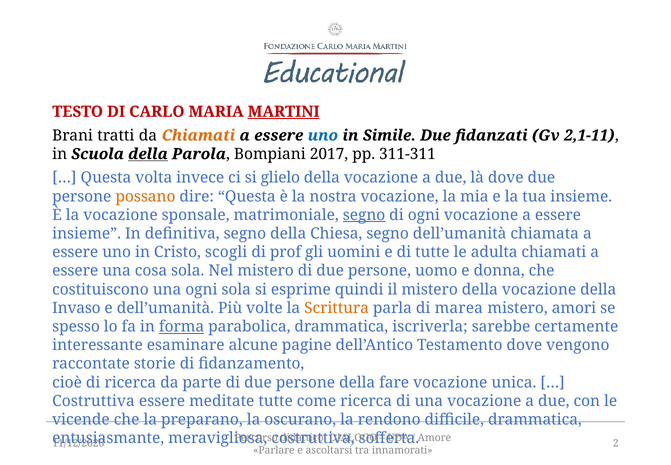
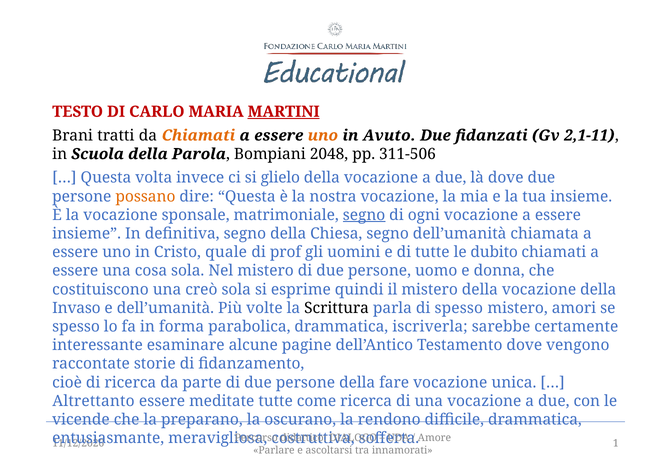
uno colour: blue -> orange (323, 135)
Simile: Simile -> Avuto (389, 135)
della underline: present -> none (148, 154)
2017: 2017 -> 2048 (329, 154)
311-311: 311-311 -> 311-506 (407, 154)
scogli: scogli -> quale (226, 252)
adulta: adulta -> dubito (494, 252)
una ogni: ogni -> creò (201, 289)
Scrittura colour: orange -> black (337, 308)
di marea: marea -> spesso (459, 308)
forma underline: present -> none (182, 326)
Costruttiva: Costruttiva -> Altrettanto (94, 401)
2: 2 -> 1 (616, 443)
